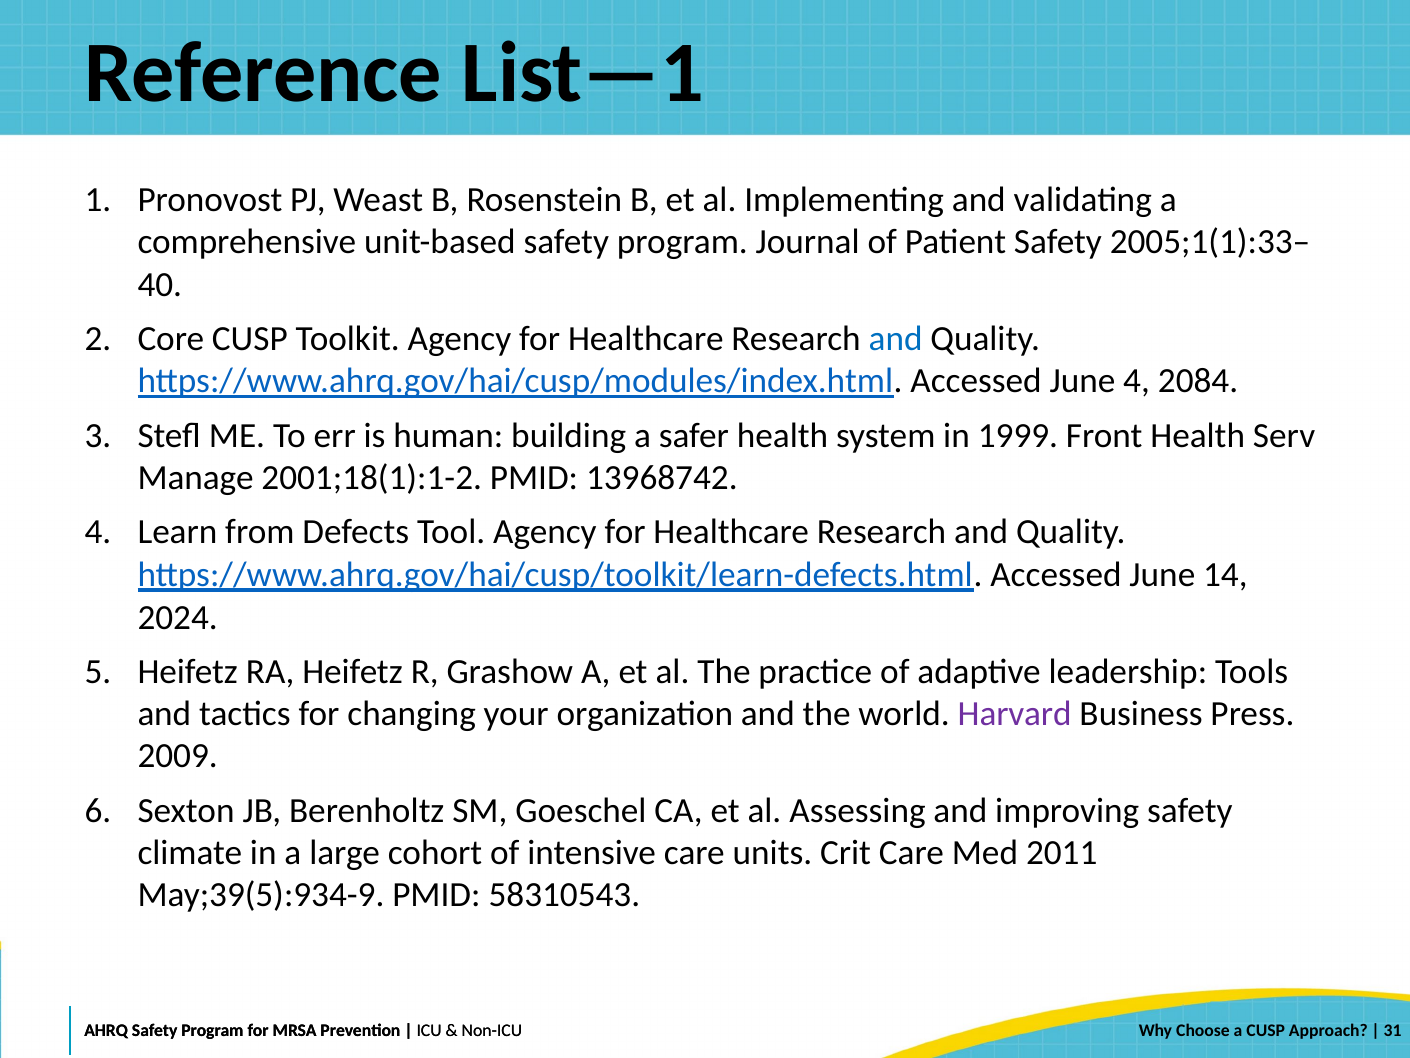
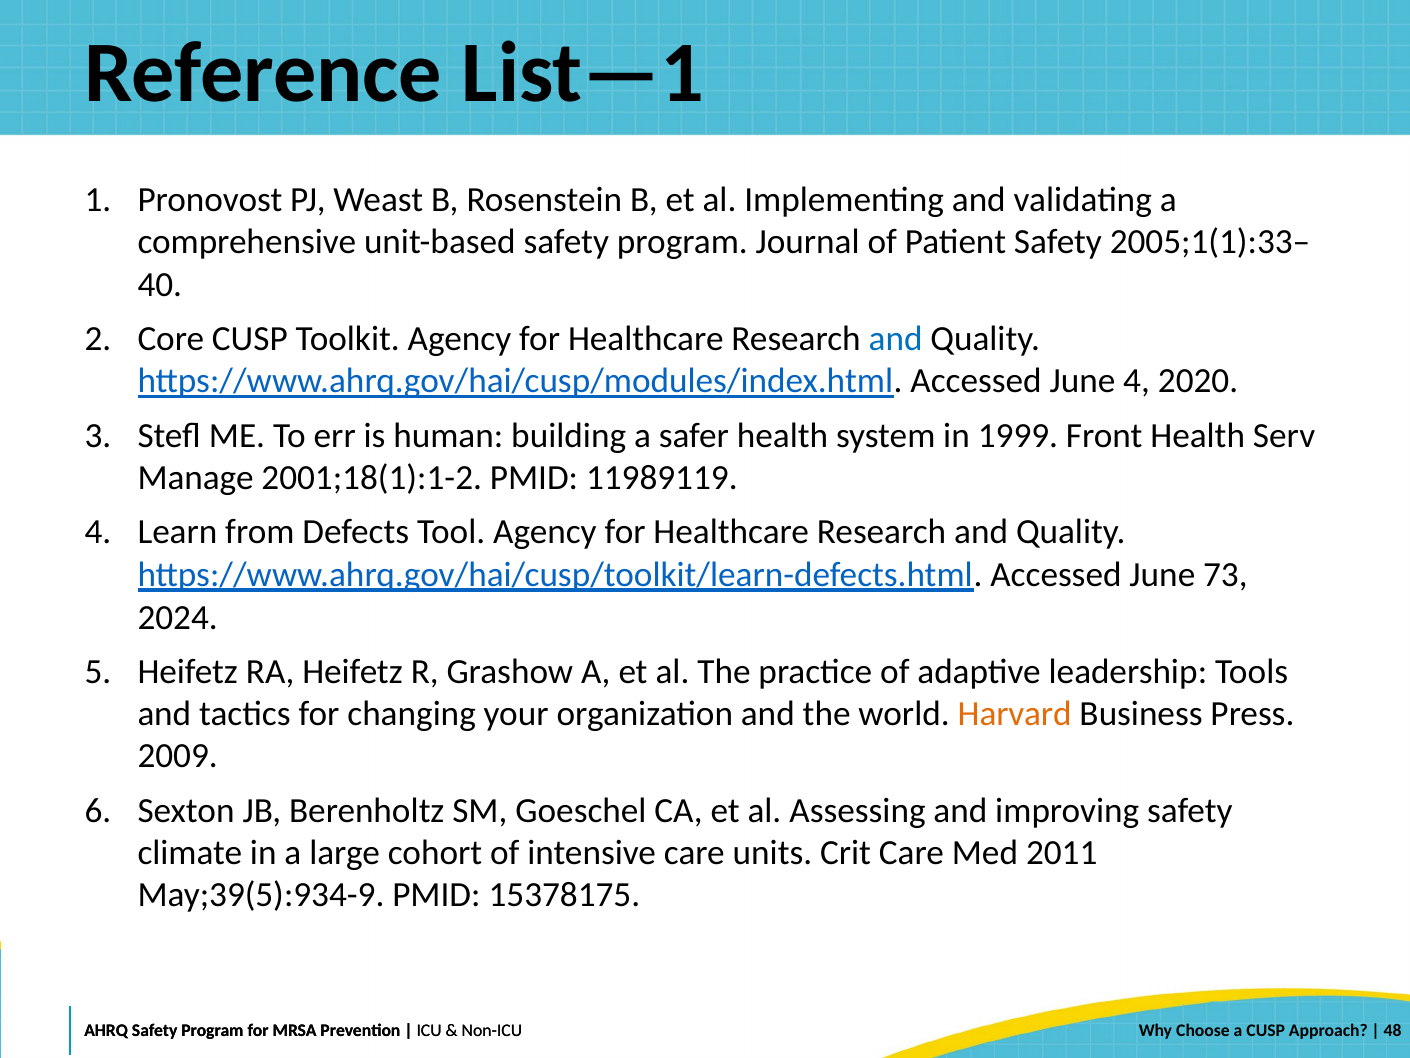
2084: 2084 -> 2020 (1198, 381)
13968742: 13968742 -> 11989119 (662, 478)
14: 14 -> 73 (1225, 574)
Harvard colour: purple -> orange (1015, 714)
58310543: 58310543 -> 15378175 (564, 895)
31: 31 -> 48 (1393, 1030)
